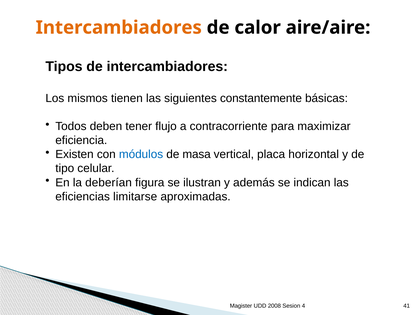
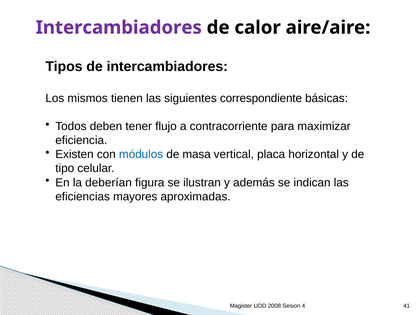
Intercambiadores colour: orange -> purple (119, 28)
constantemente: constantemente -> correspondiente (261, 98)
limitarse: limitarse -> mayores (135, 196)
